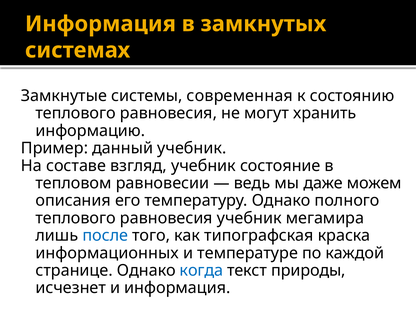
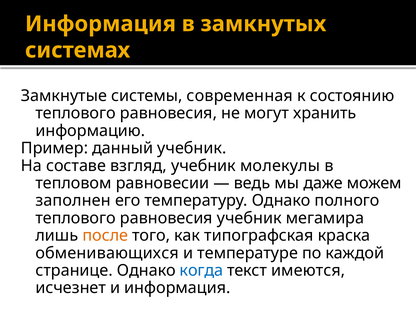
состояние: состояние -> молекулы (280, 166)
описания: описания -> заполнен (73, 201)
после colour: blue -> orange (105, 236)
информационных: информационных -> обменивающихся (107, 253)
природы: природы -> имеются (308, 271)
